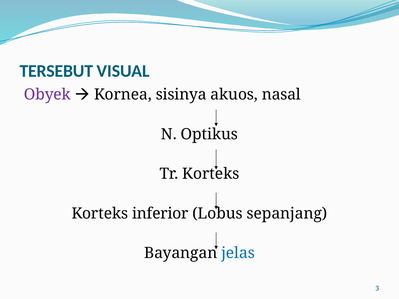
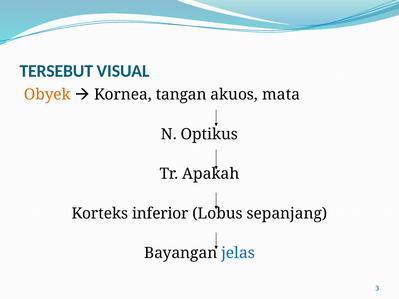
Obyek colour: purple -> orange (47, 95)
sisinya: sisinya -> tangan (181, 95)
nasal: nasal -> mata (281, 95)
Tr Korteks: Korteks -> Apakah (211, 174)
